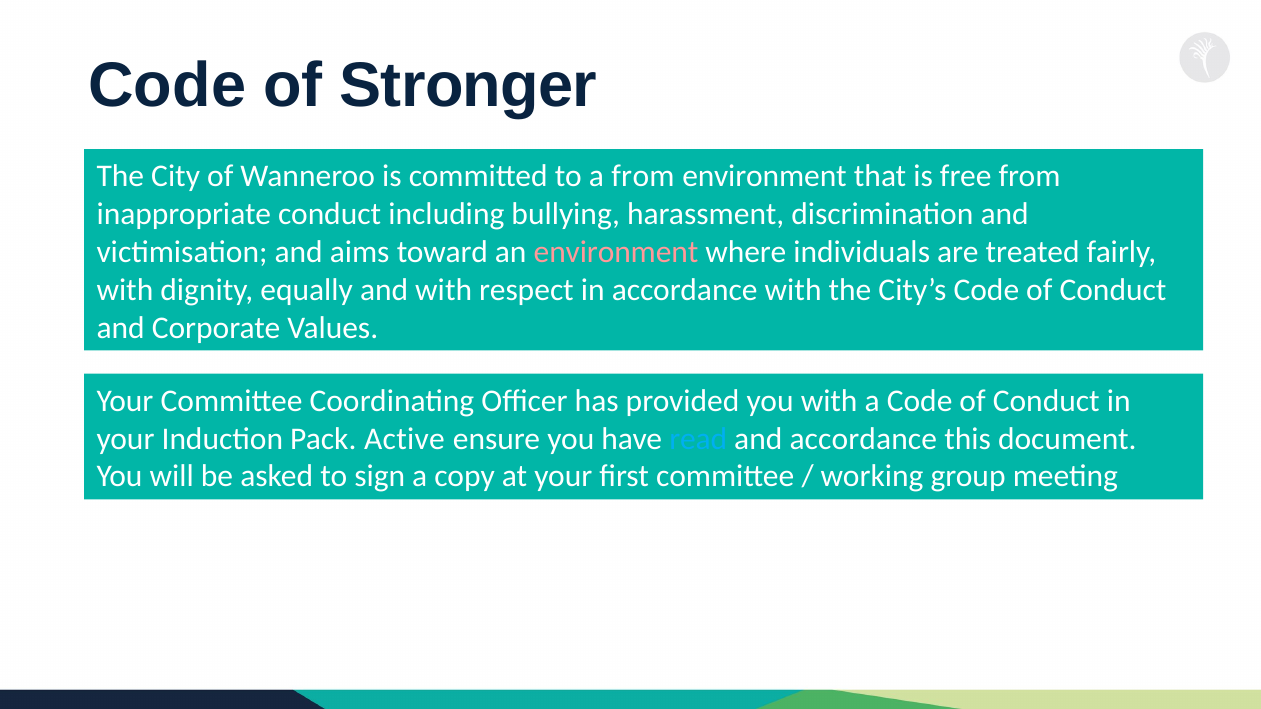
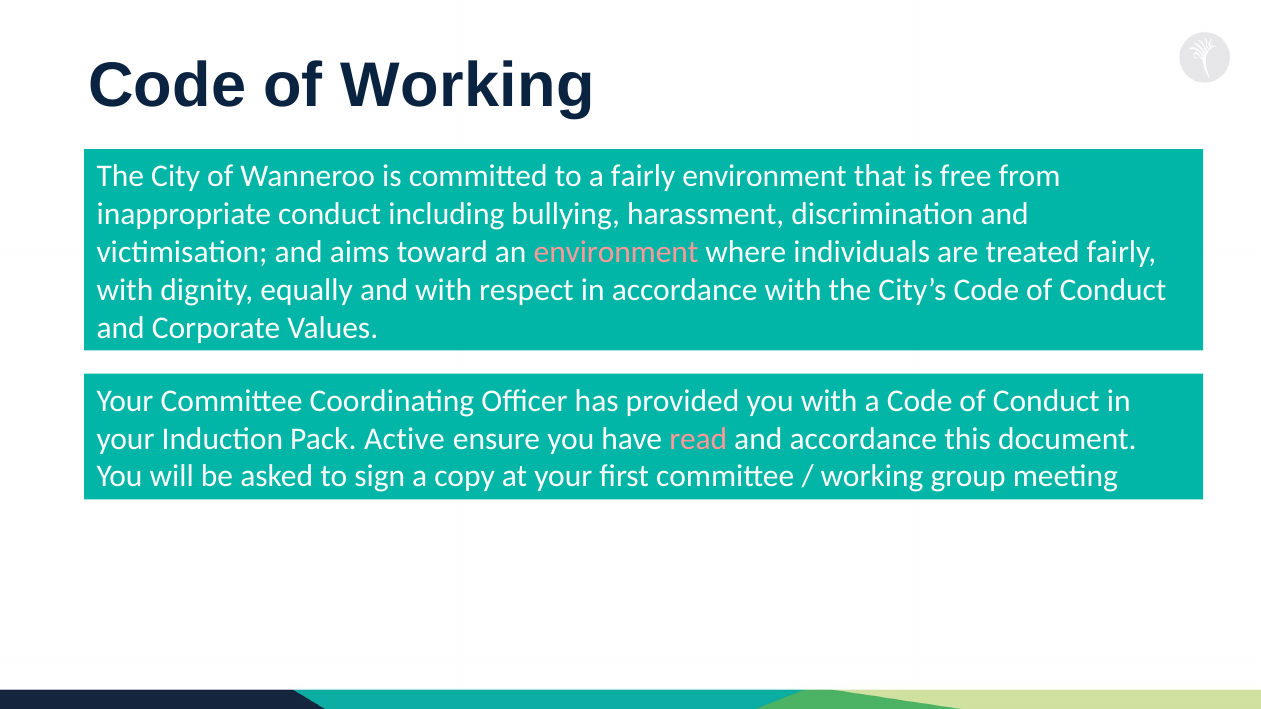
of Stronger: Stronger -> Working (468, 86)
a from: from -> fairly (643, 177)
read colour: light blue -> pink (698, 439)
